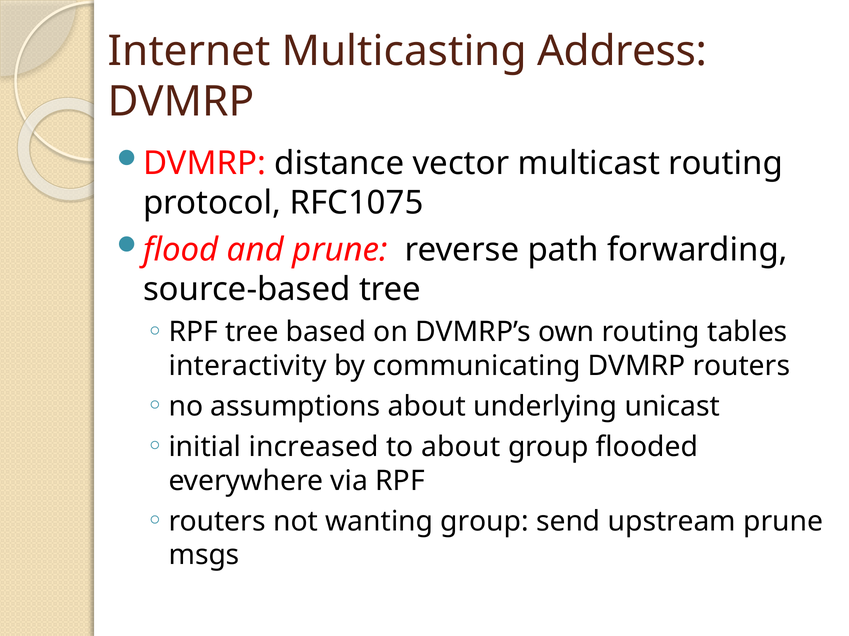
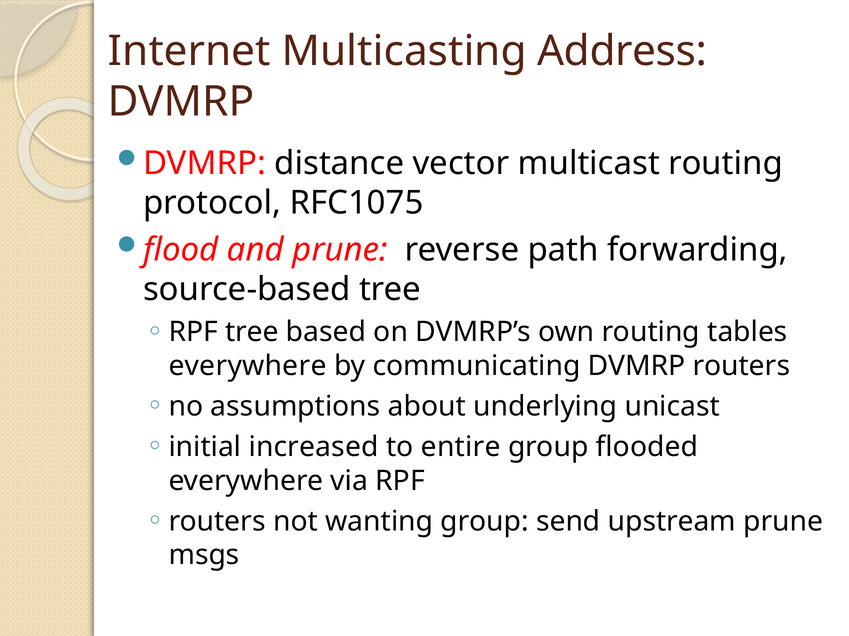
interactivity: interactivity -> everywhere (248, 366)
to about: about -> entire (461, 447)
